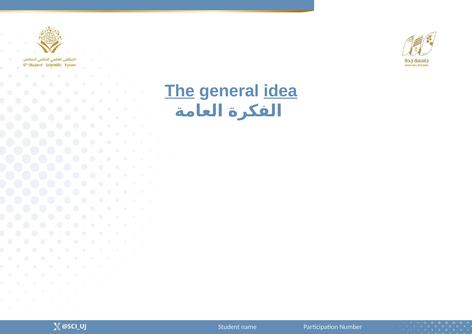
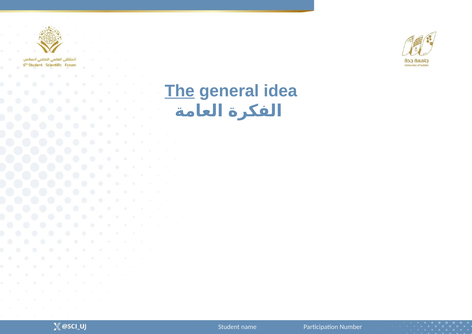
idea underline: present -> none (280, 91)
